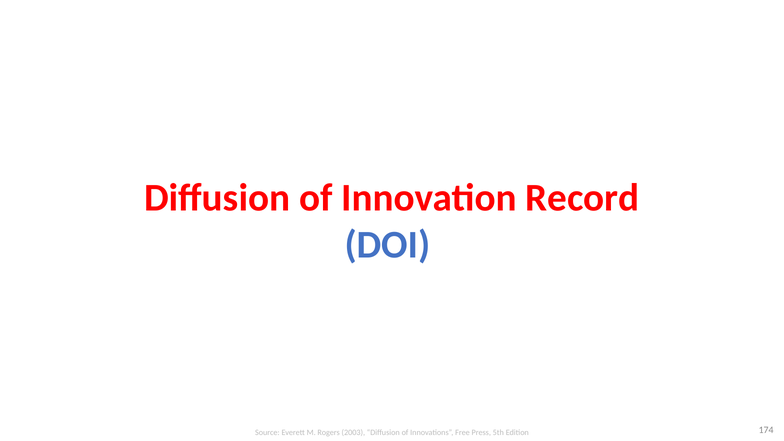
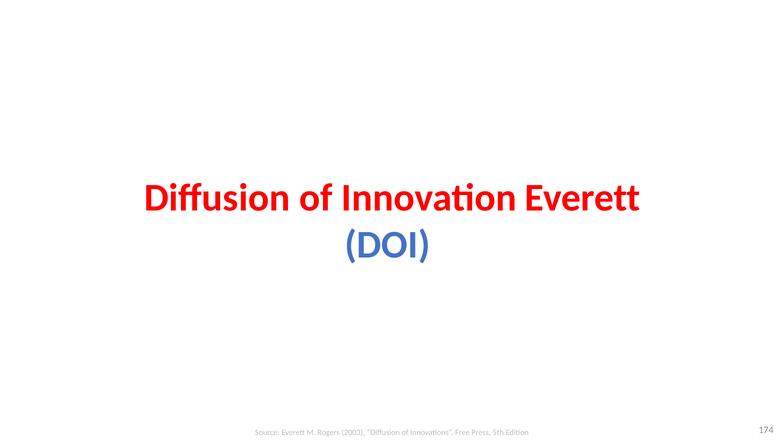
Innovation Record: Record -> Everett (582, 198)
